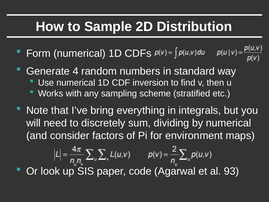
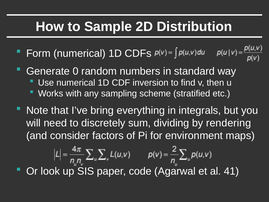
4: 4 -> 0 (76, 71)
by numerical: numerical -> rendering (229, 123)
93: 93 -> 41 (232, 171)
